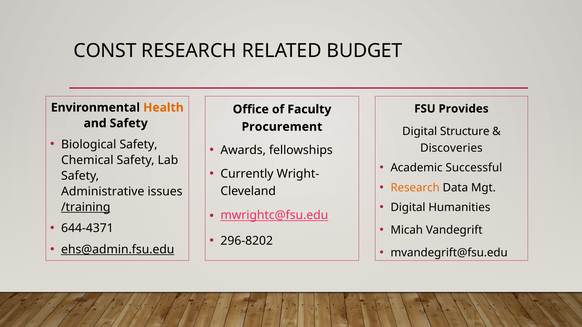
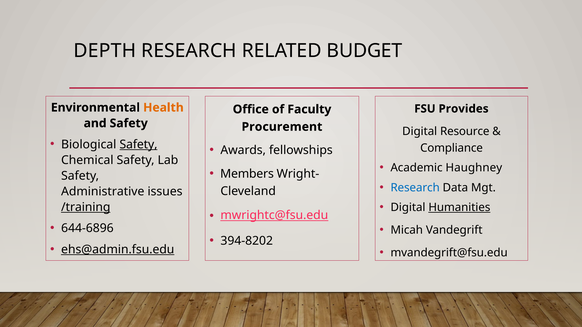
CONST: CONST -> DEPTH (105, 51)
Structure: Structure -> Resource (465, 131)
Safety underline: none -> present (138, 145)
Discoveries: Discoveries -> Compliance (452, 148)
Successful: Successful -> Haughney (474, 168)
Currently: Currently -> Members (247, 174)
Research colour: orange -> blue (415, 188)
Humanities underline: none -> present (459, 208)
644-4371: 644-4371 -> 644-6896 (87, 229)
296-8202: 296-8202 -> 394-8202 (247, 241)
